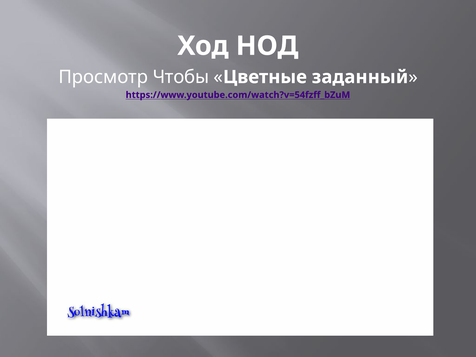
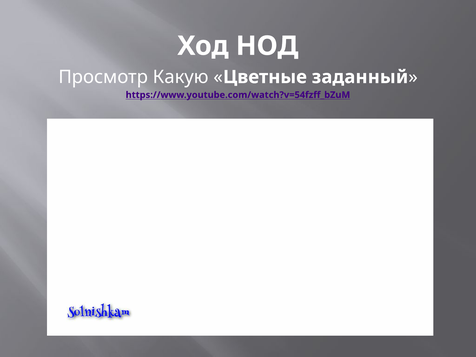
Чтобы: Чтобы -> Какую (181, 77)
